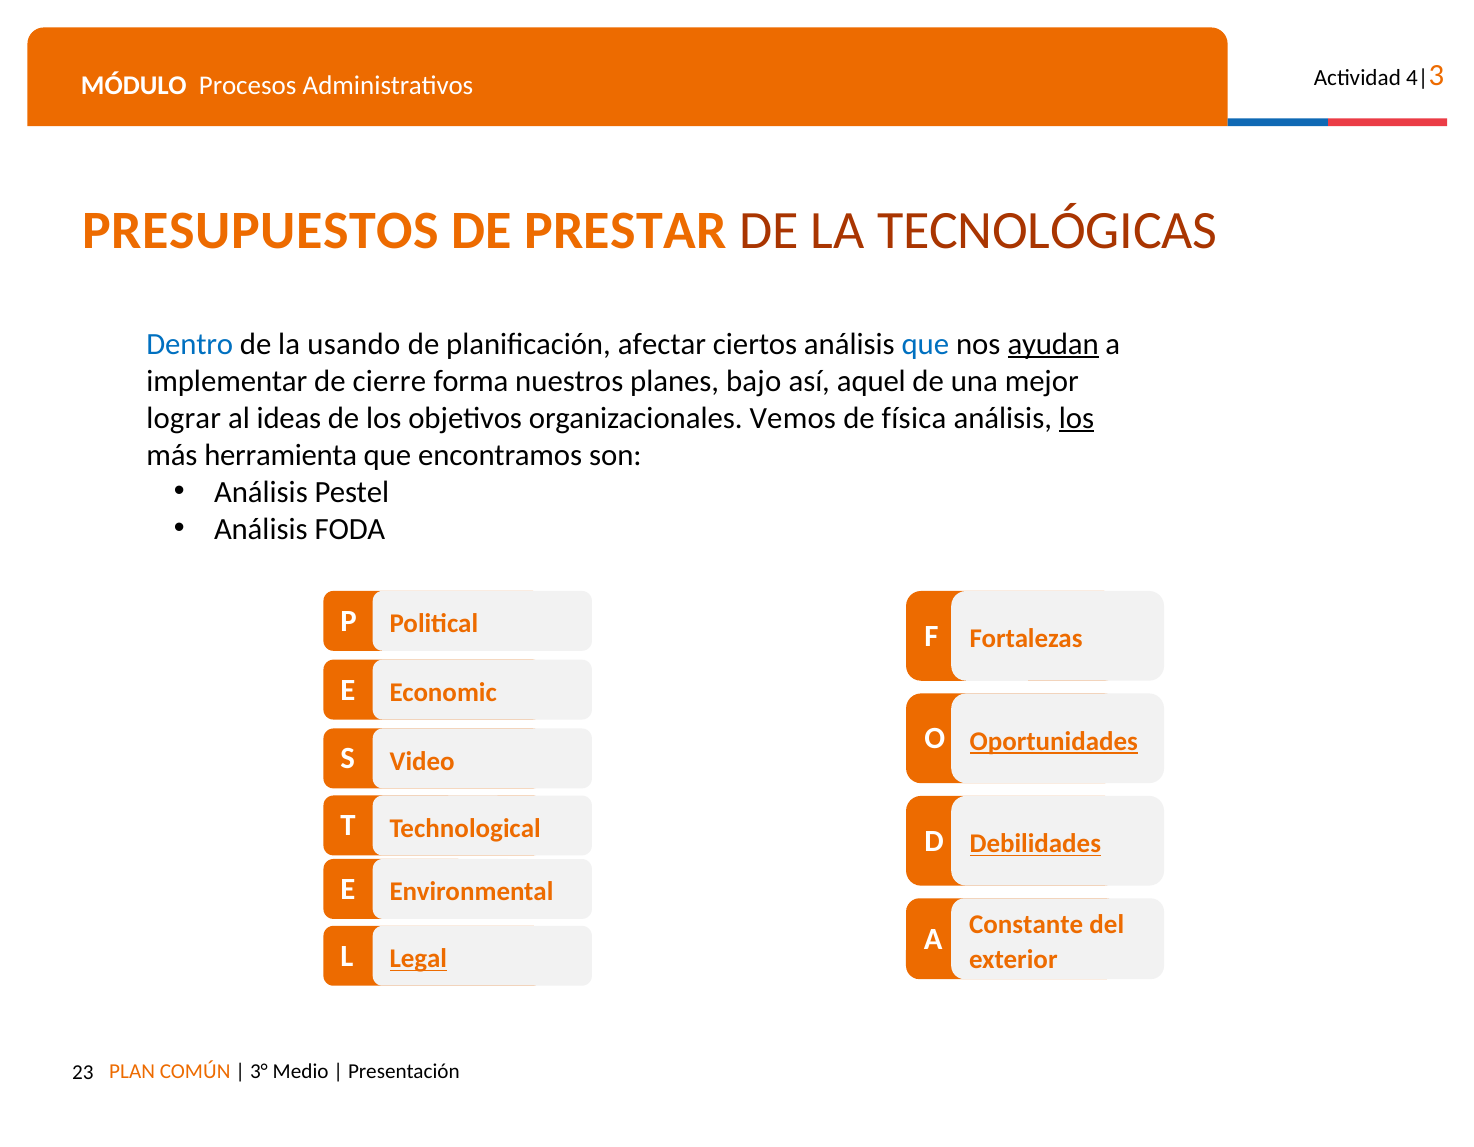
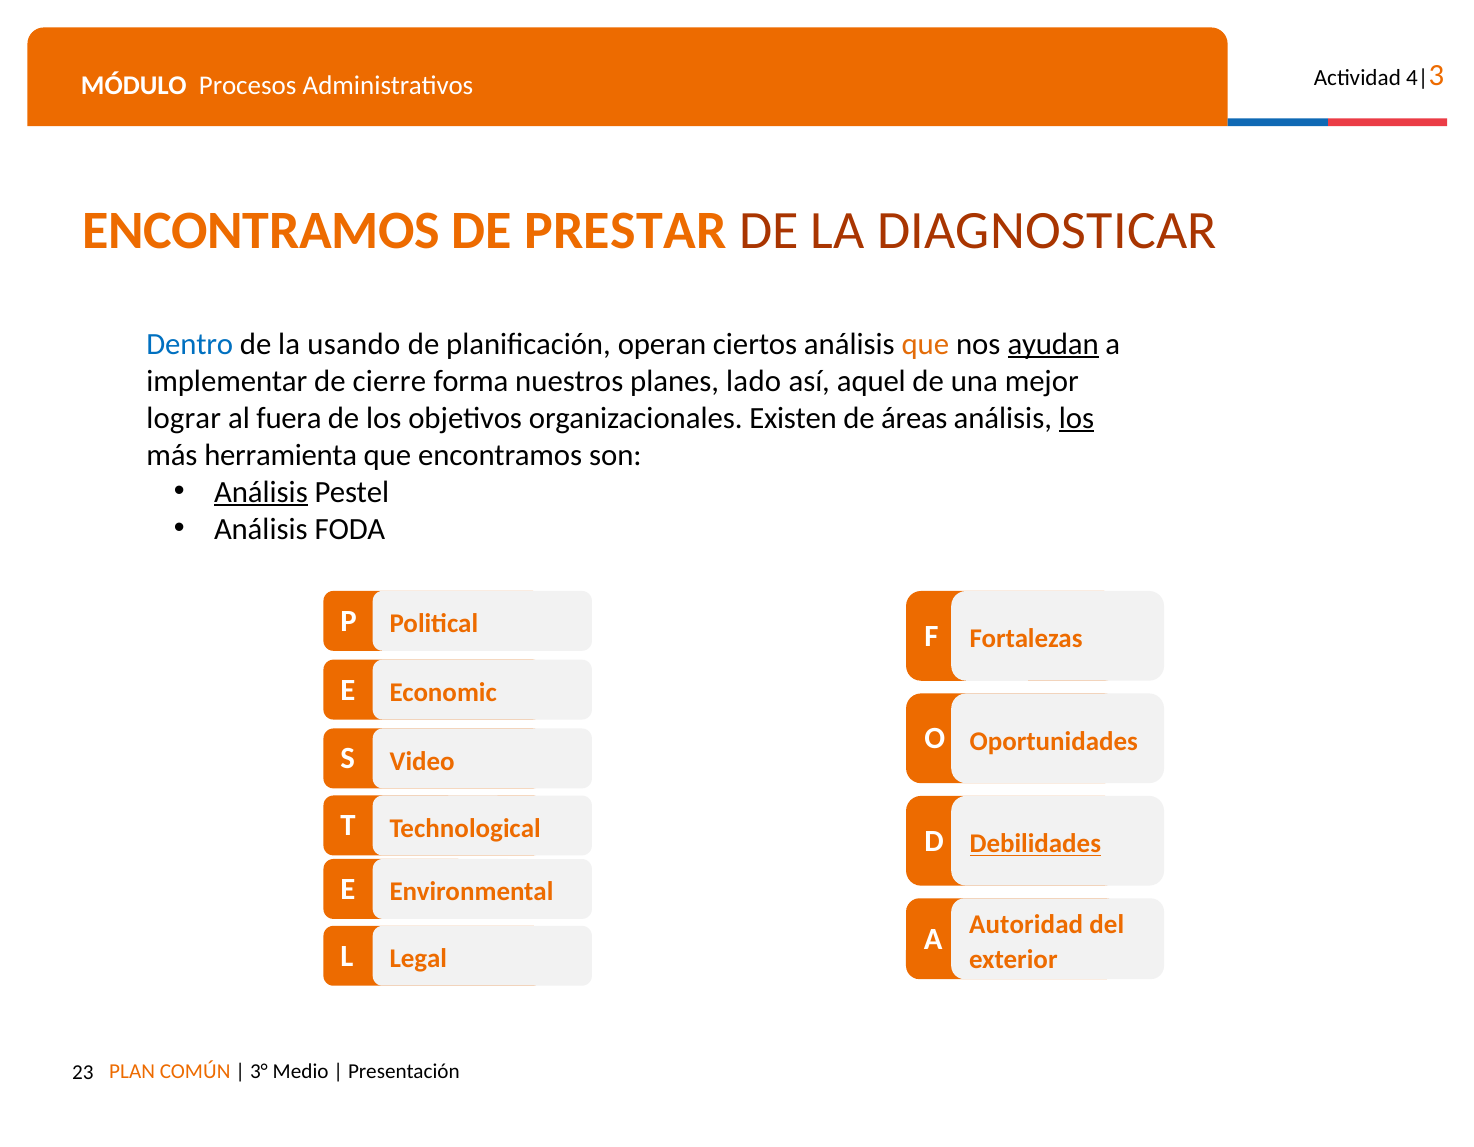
PRESUPUESTOS: PRESUPUESTOS -> ENCONTRAMOS (261, 231)
TECNOLÓGICAS: TECNOLÓGICAS -> DIAGNOSTICAR (1047, 231)
afectar: afectar -> operan (662, 344)
que colour: blue -> orange (925, 344)
bajo: bajo -> lado (754, 381)
ideas: ideas -> fuera (289, 418)
Vemos: Vemos -> Existen (793, 418)
física: física -> áreas (914, 418)
Análisis underline: none -> present (261, 492)
Oportunidades underline: present -> none (1054, 741)
Constante: Constante -> Autoridad (1026, 924)
Legal underline: present -> none (418, 958)
